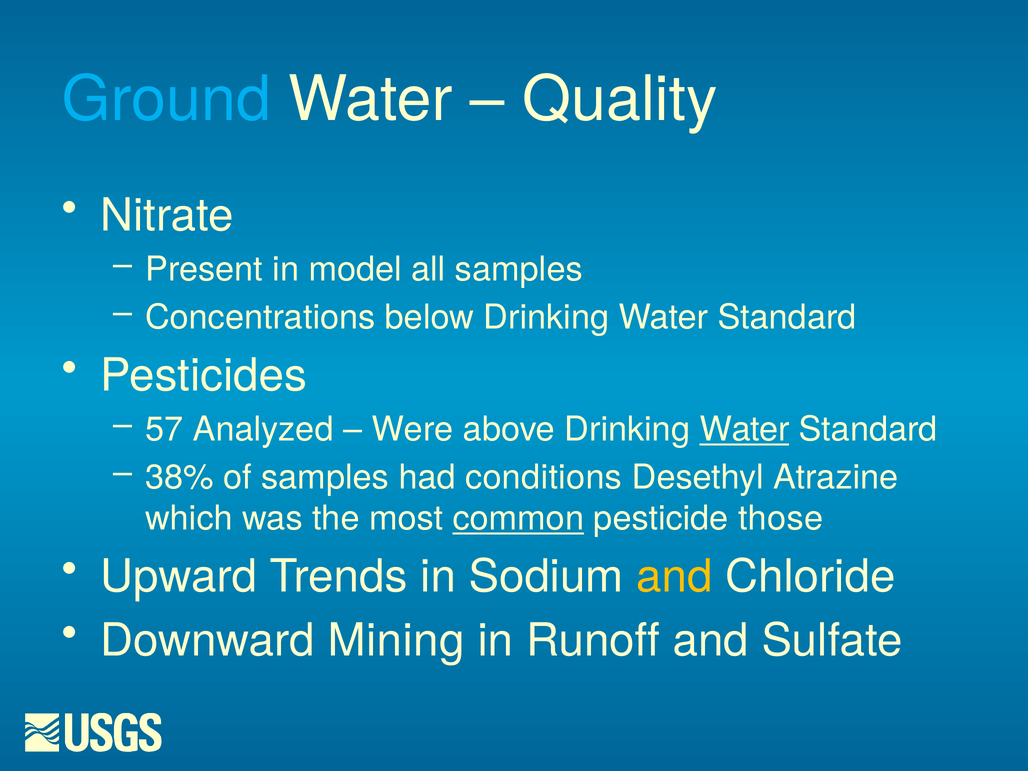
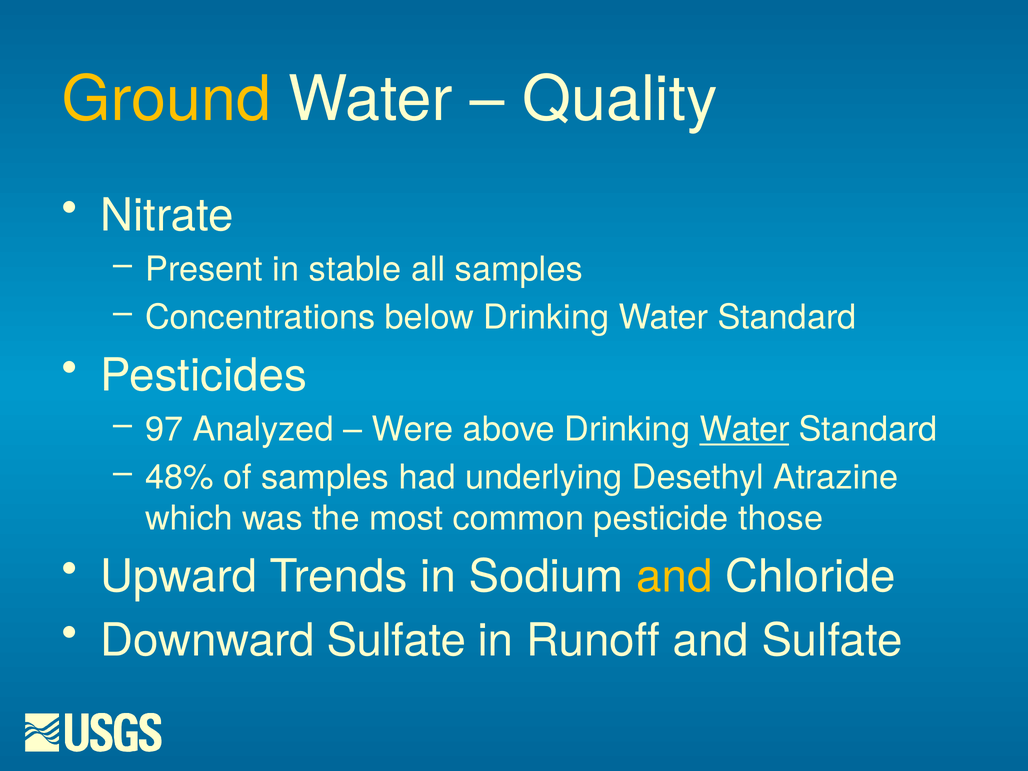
Ground colour: light blue -> yellow (166, 100)
model: model -> stable (355, 270)
57: 57 -> 97 (164, 430)
38%: 38% -> 48% (179, 478)
conditions: conditions -> underlying (544, 478)
common underline: present -> none (518, 519)
Downward Mining: Mining -> Sulfate (397, 641)
